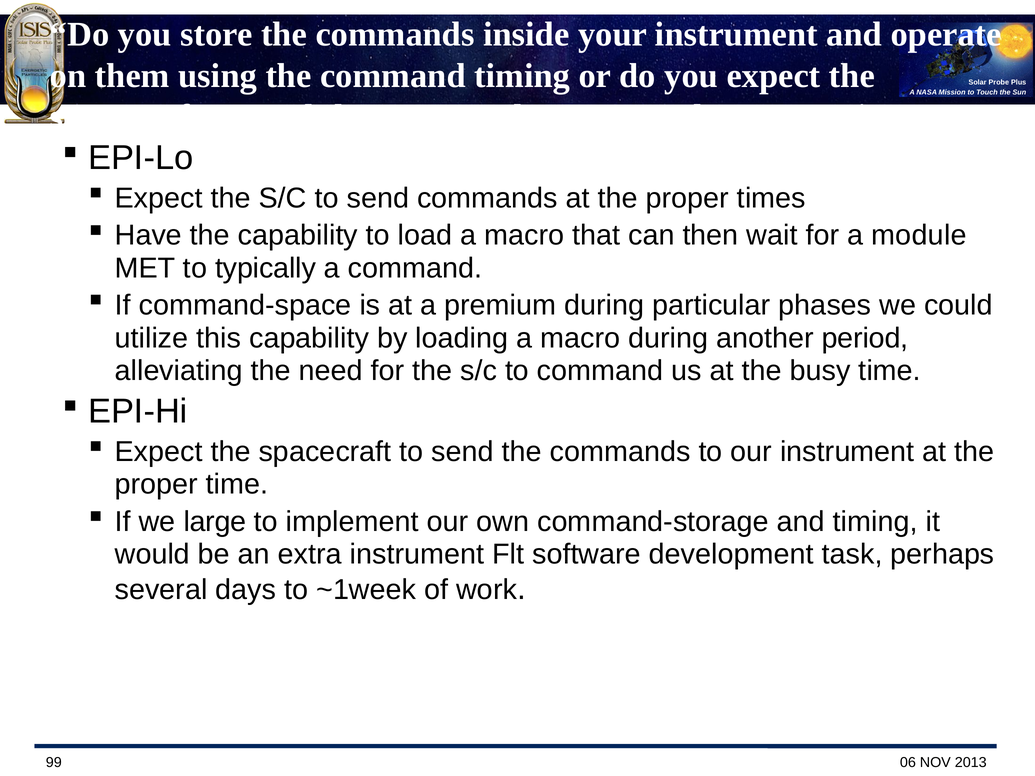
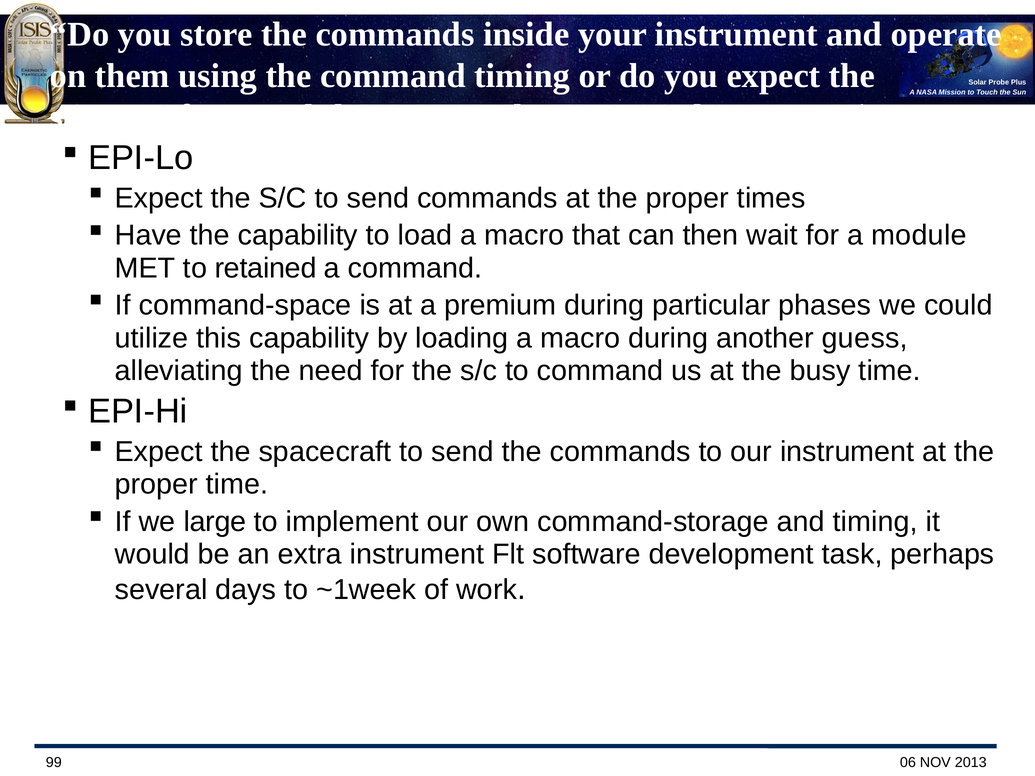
typically: typically -> retained (266, 268)
period: period -> guess (865, 338)
